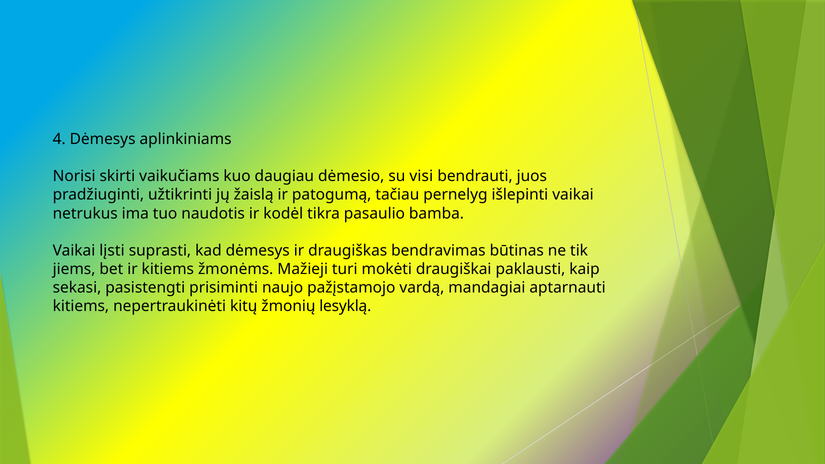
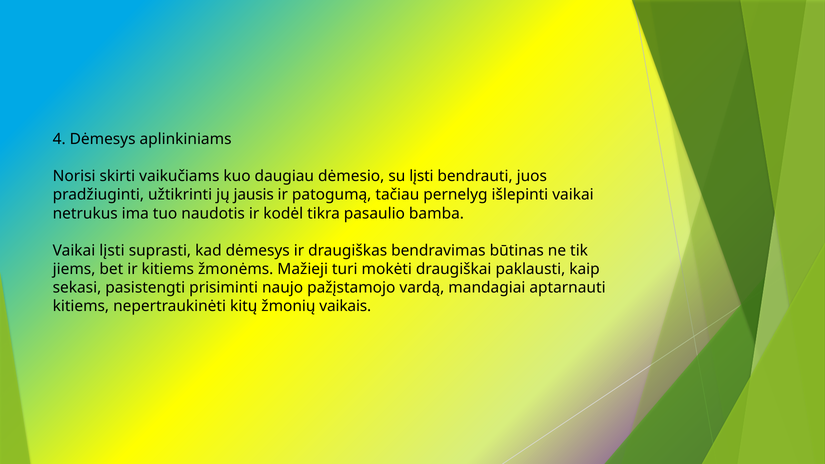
su visi: visi -> lįsti (421, 176)
žaislą: žaislą -> jausis (254, 195)
lesyklą: lesyklą -> vaikais (345, 306)
